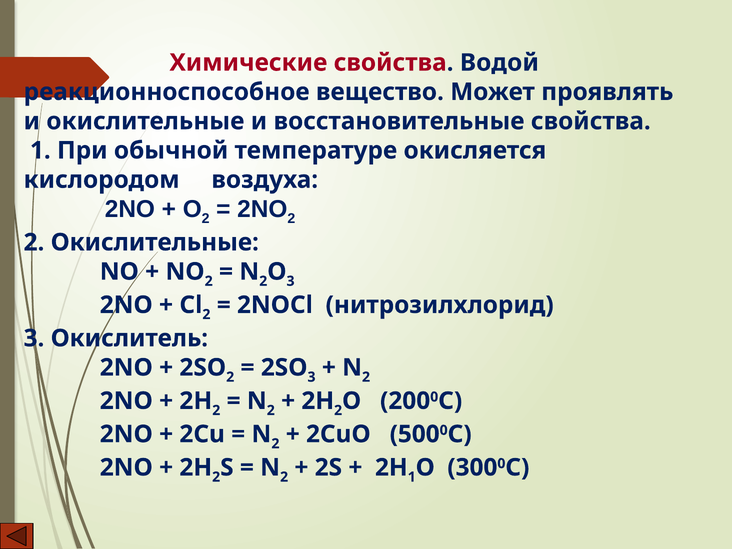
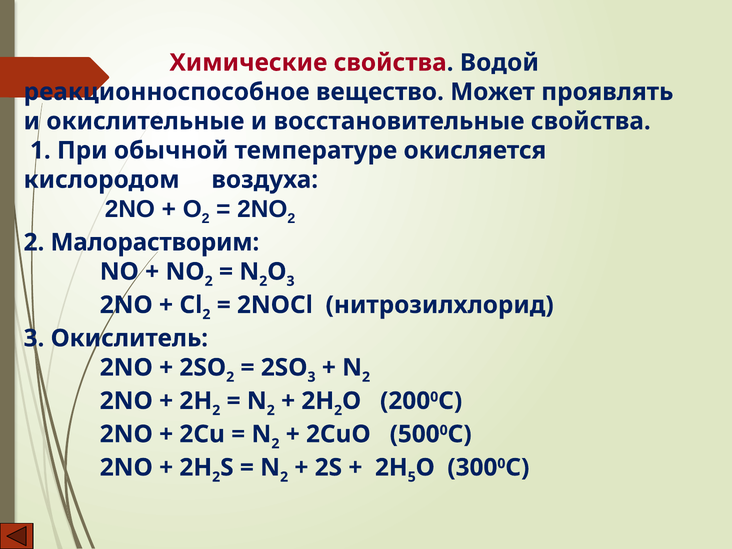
2 Окислительные: Окислительные -> Малорастворим (155, 242)
1: 1 -> 5 (412, 477)
